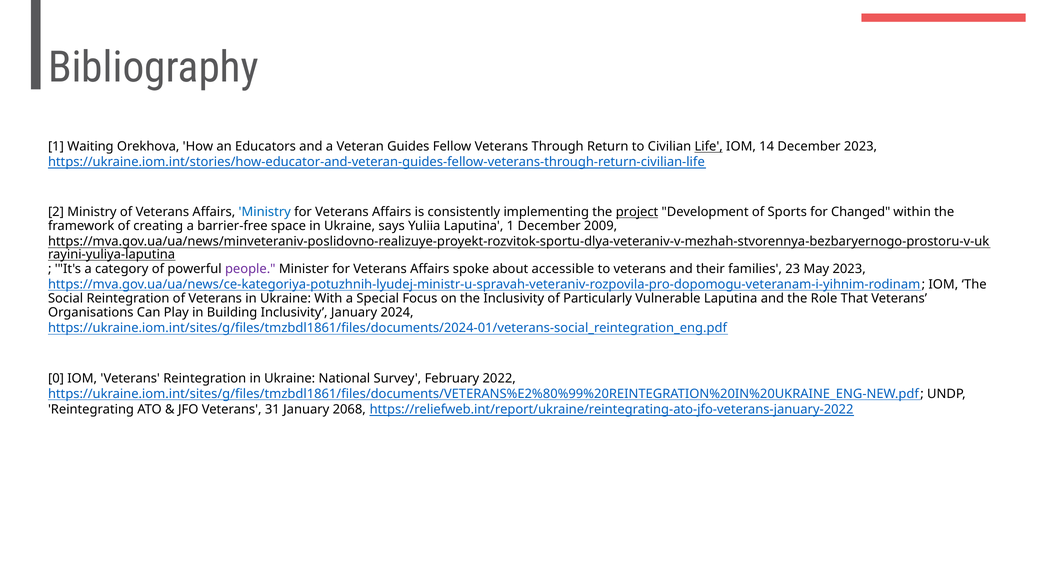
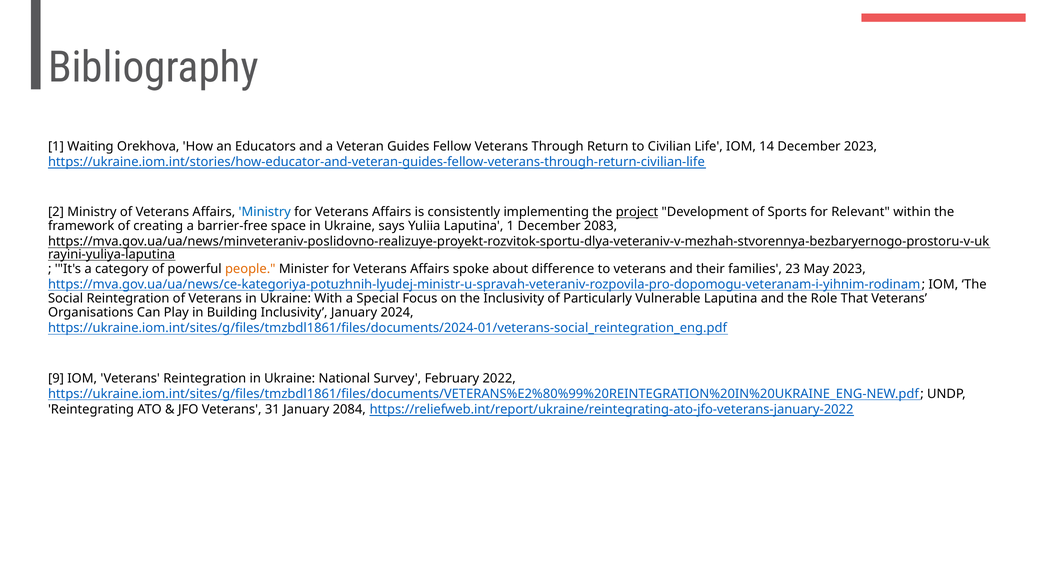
Life underline: present -> none (709, 147)
Changed: Changed -> Relevant (861, 212)
2009: 2009 -> 2083 (601, 226)
people colour: purple -> orange (250, 269)
accessible: accessible -> difference (563, 269)
0: 0 -> 9 (56, 379)
2068: 2068 -> 2084 (349, 410)
